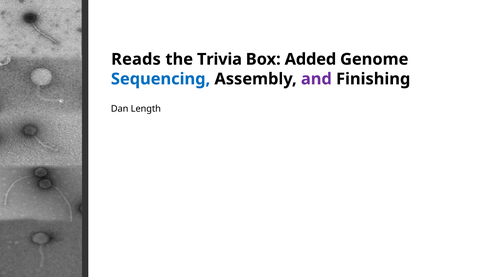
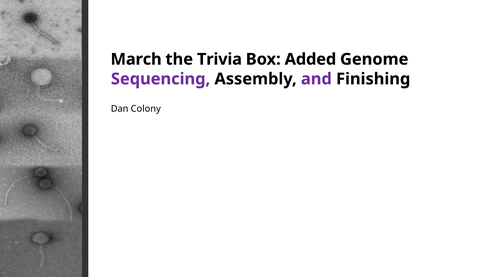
Reads: Reads -> March (136, 59)
Sequencing colour: blue -> purple (161, 79)
Length: Length -> Colony (146, 109)
